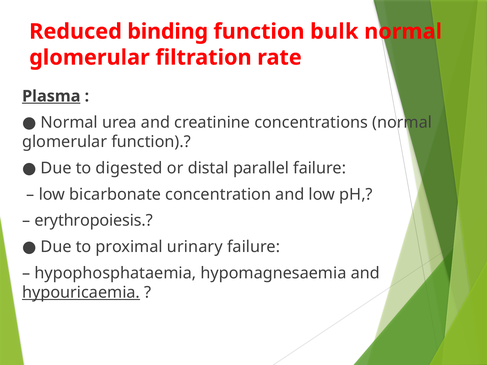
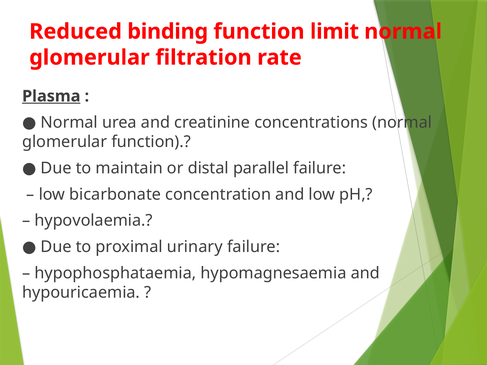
bulk: bulk -> limit (334, 32)
digested: digested -> maintain (129, 168)
erythropoiesis: erythropoiesis -> hypovolaemia (94, 221)
hypouricaemia underline: present -> none (81, 293)
